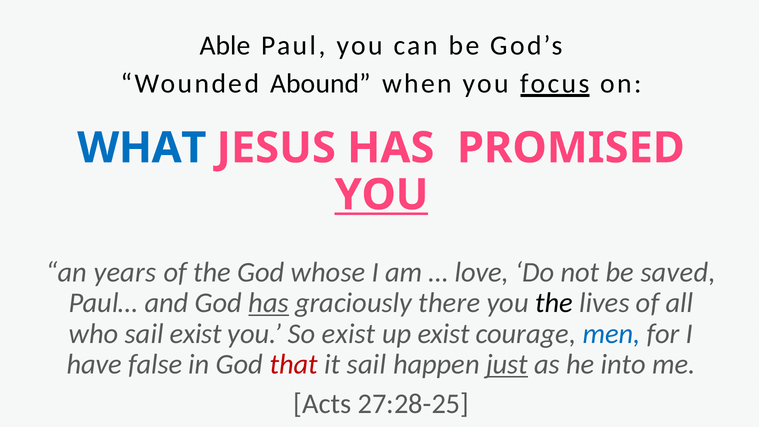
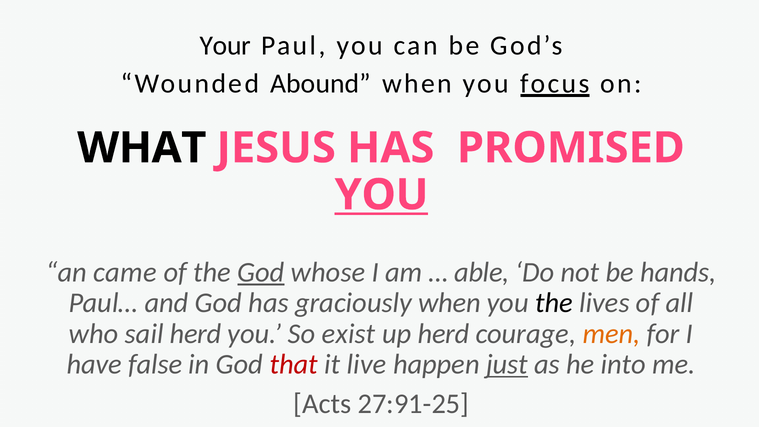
Able: Able -> Your (225, 46)
WHAT colour: blue -> black (142, 148)
years: years -> came (125, 272)
God underline: none -> present (261, 272)
love: love -> able (482, 272)
saved: saved -> hands (678, 272)
has underline: present -> none (269, 303)
graciously there: there -> when (450, 303)
sail exist: exist -> herd (196, 334)
up exist: exist -> herd (444, 334)
men colour: blue -> orange (611, 334)
it sail: sail -> live (367, 364)
27:28-25: 27:28-25 -> 27:91-25 (413, 404)
